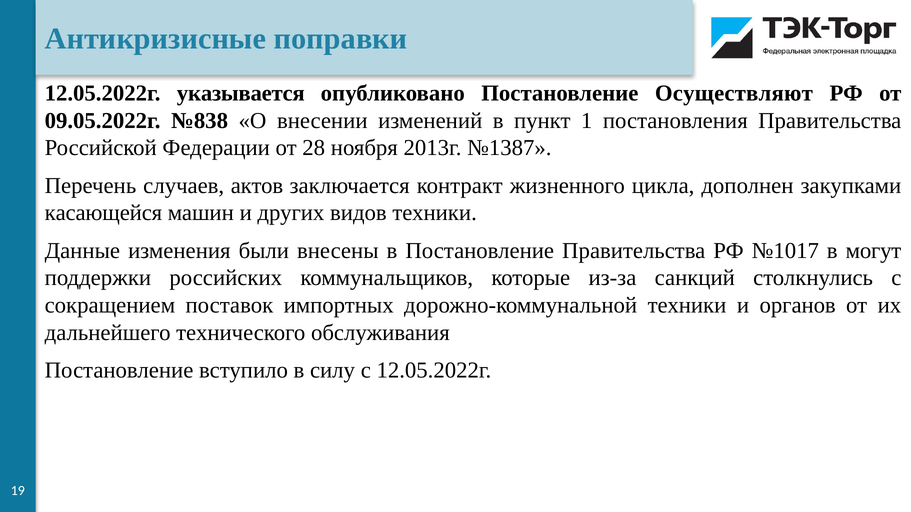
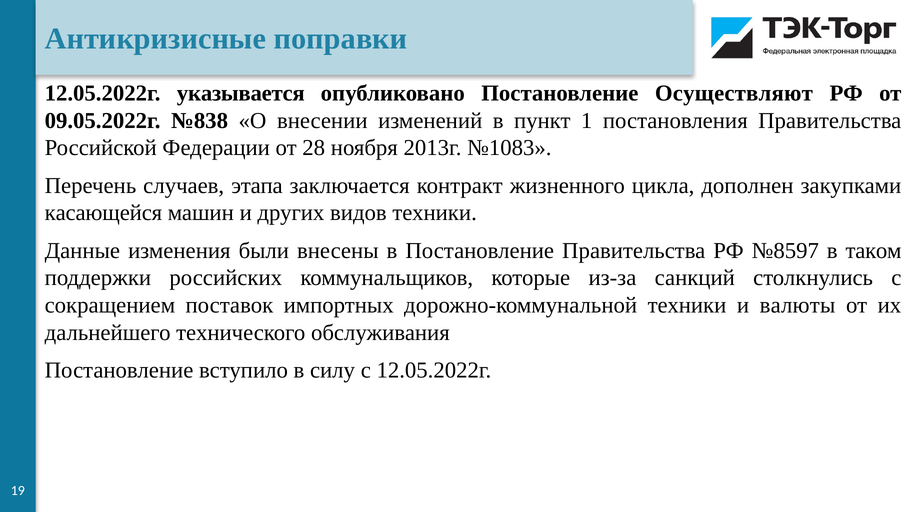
№1387: №1387 -> №1083 (509, 148)
актов: актов -> этапа (257, 186)
№1017: №1017 -> №8597 (785, 251)
могут: могут -> таком (874, 251)
органов: органов -> валюты (798, 306)
